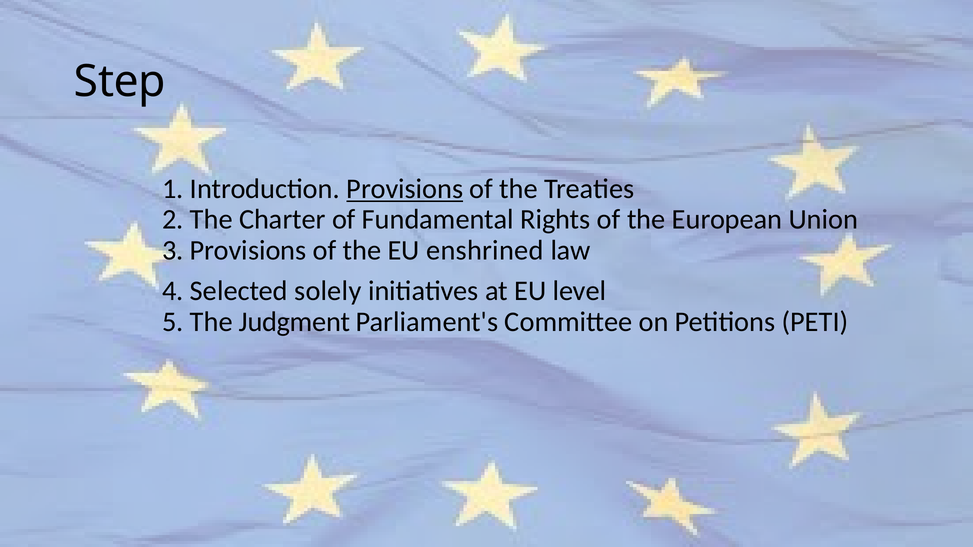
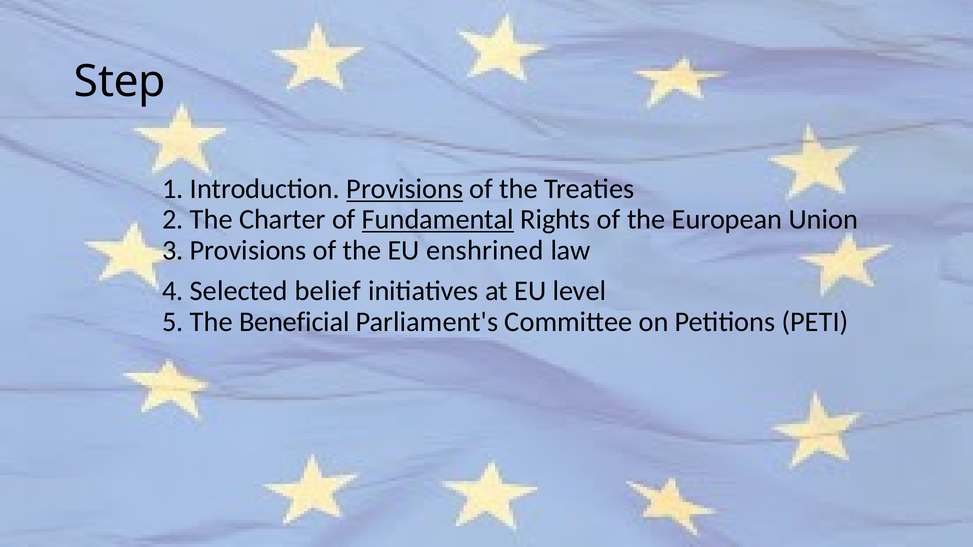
Fundamental underline: none -> present (438, 220)
solely: solely -> belief (328, 291)
Judgment: Judgment -> Beneficial (294, 322)
